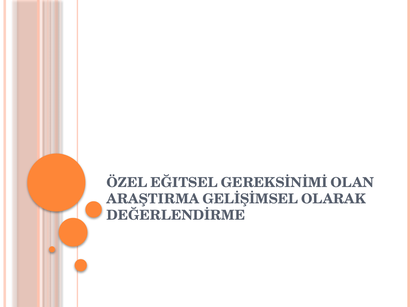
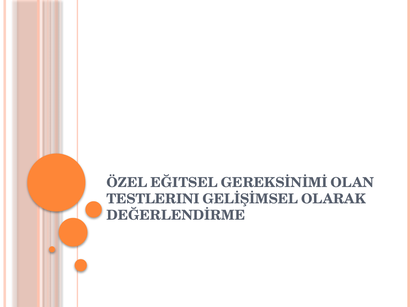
ARAŞTIRMA: ARAŞTIRMA -> TESTLERINI (153, 199)
